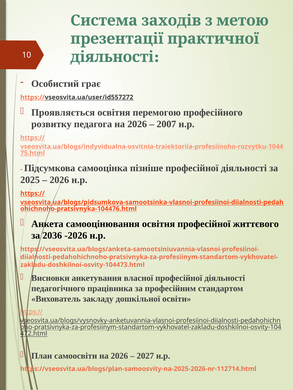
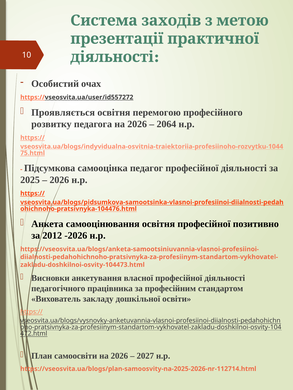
грає: грає -> очах (91, 84)
2007: 2007 -> 2064 (166, 124)
пізніше: пізніше -> педагог (147, 168)
життєвого: життєвого -> позитивно (256, 224)
2036: 2036 -> 2012 (52, 236)
